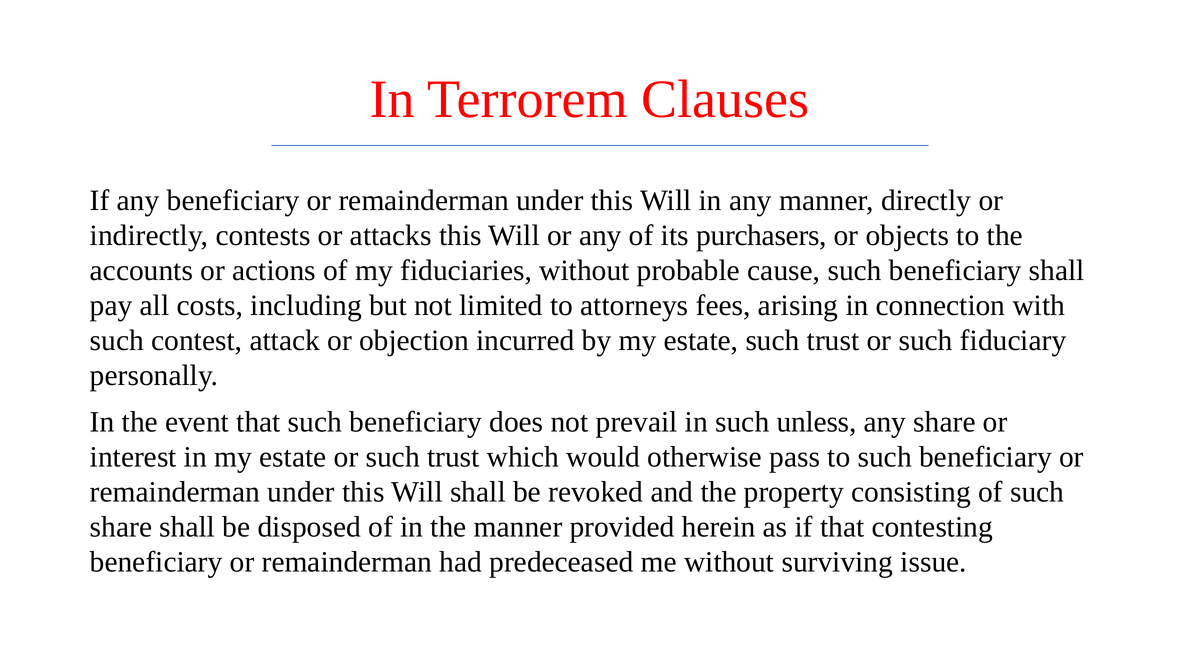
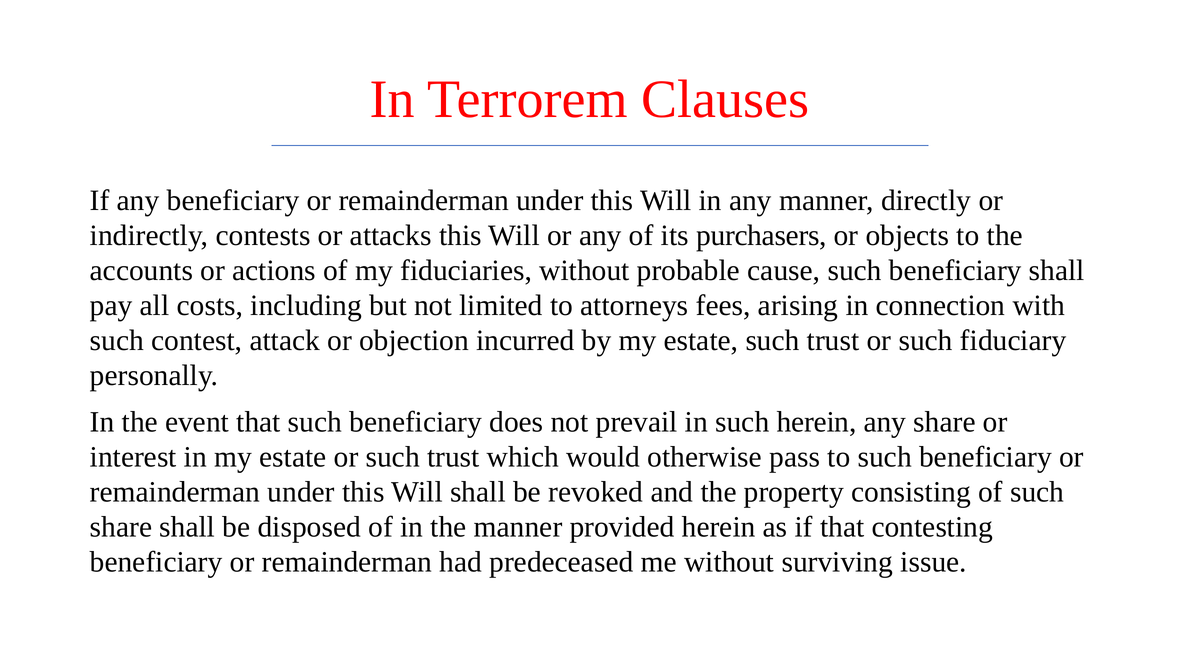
such unless: unless -> herein (817, 422)
